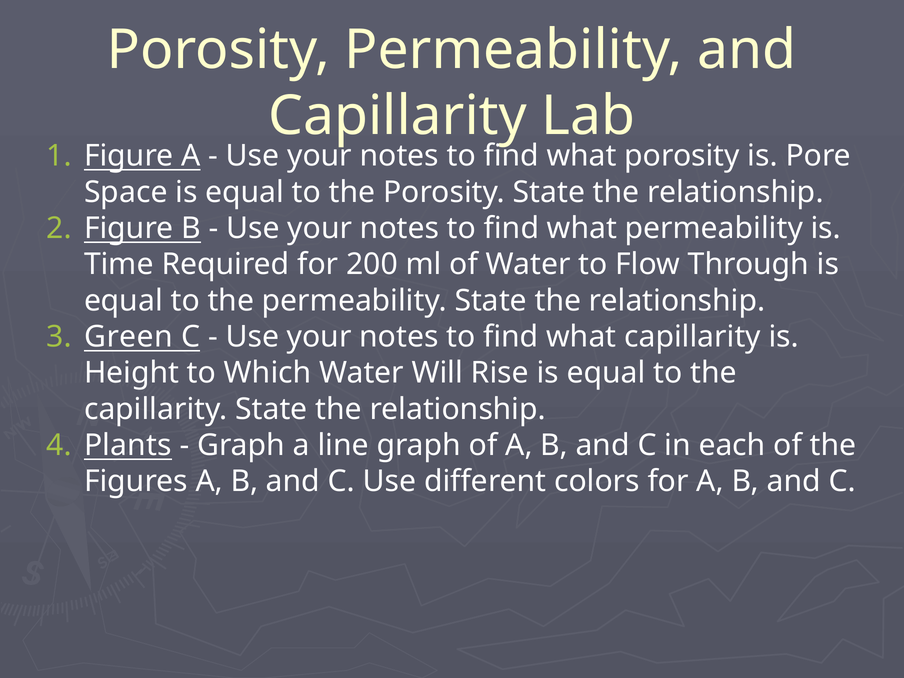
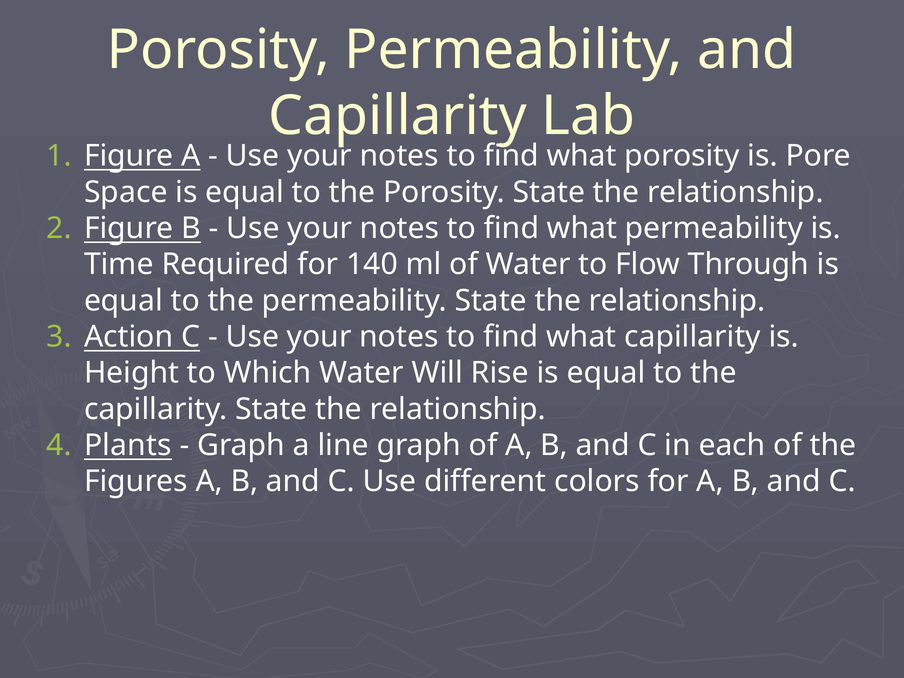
200: 200 -> 140 (372, 265)
Green: Green -> Action (129, 337)
